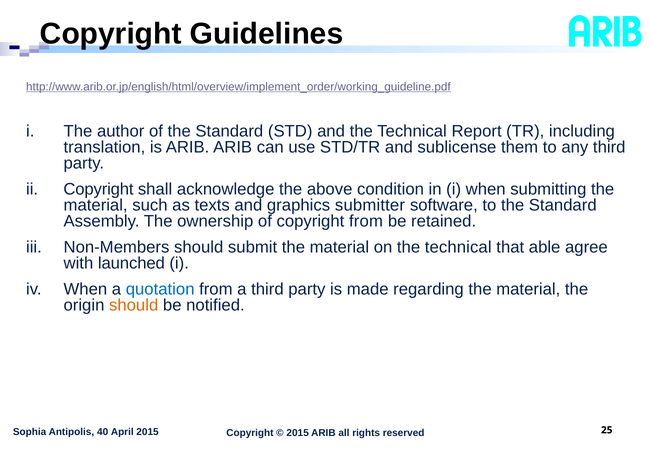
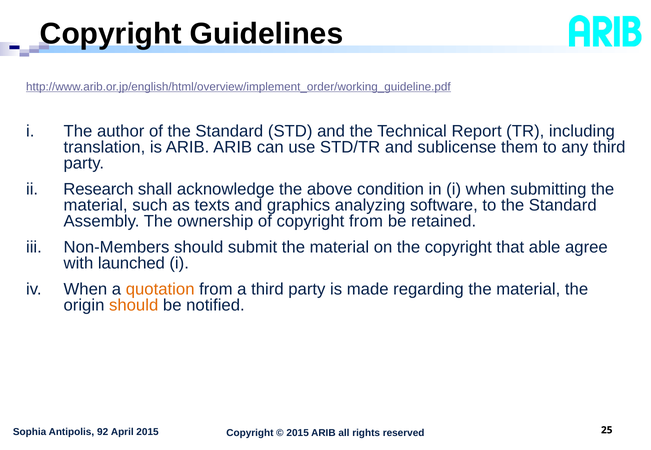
Copyright: Copyright -> Research (99, 190)
submitter: submitter -> analyzing (370, 206)
on the technical: technical -> copyright (458, 248)
quotation colour: blue -> orange (160, 290)
40: 40 -> 92 (103, 433)
